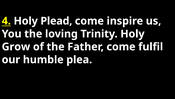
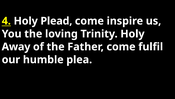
Grow: Grow -> Away (16, 47)
